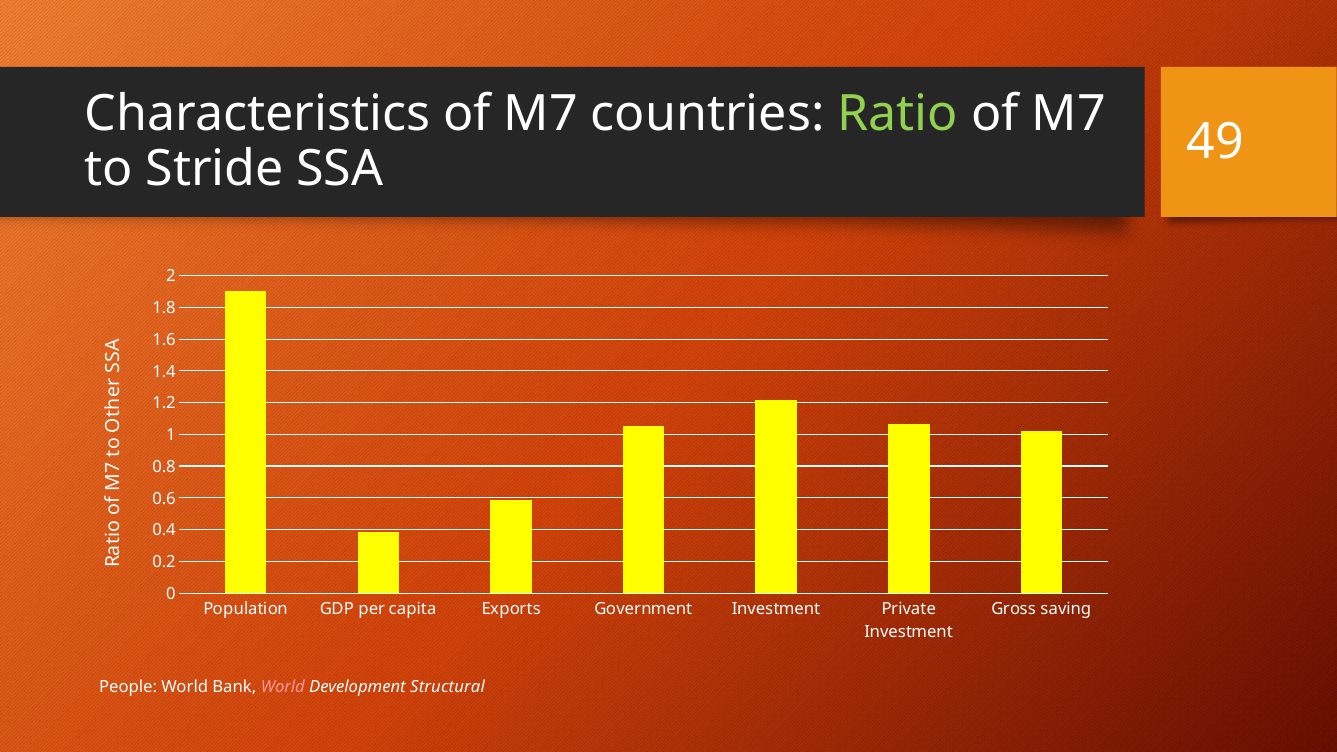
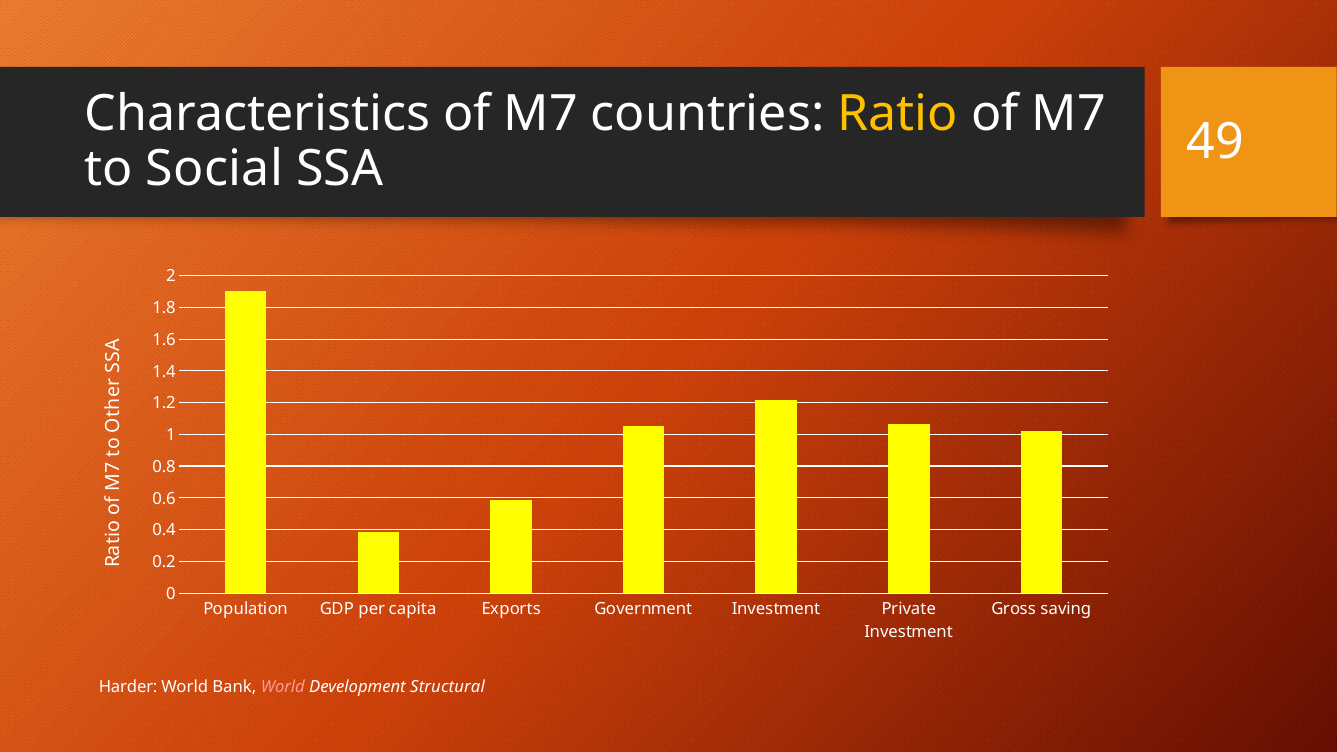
Ratio colour: light green -> yellow (898, 114)
Stride: Stride -> Social (215, 169)
People: People -> Harder (128, 687)
